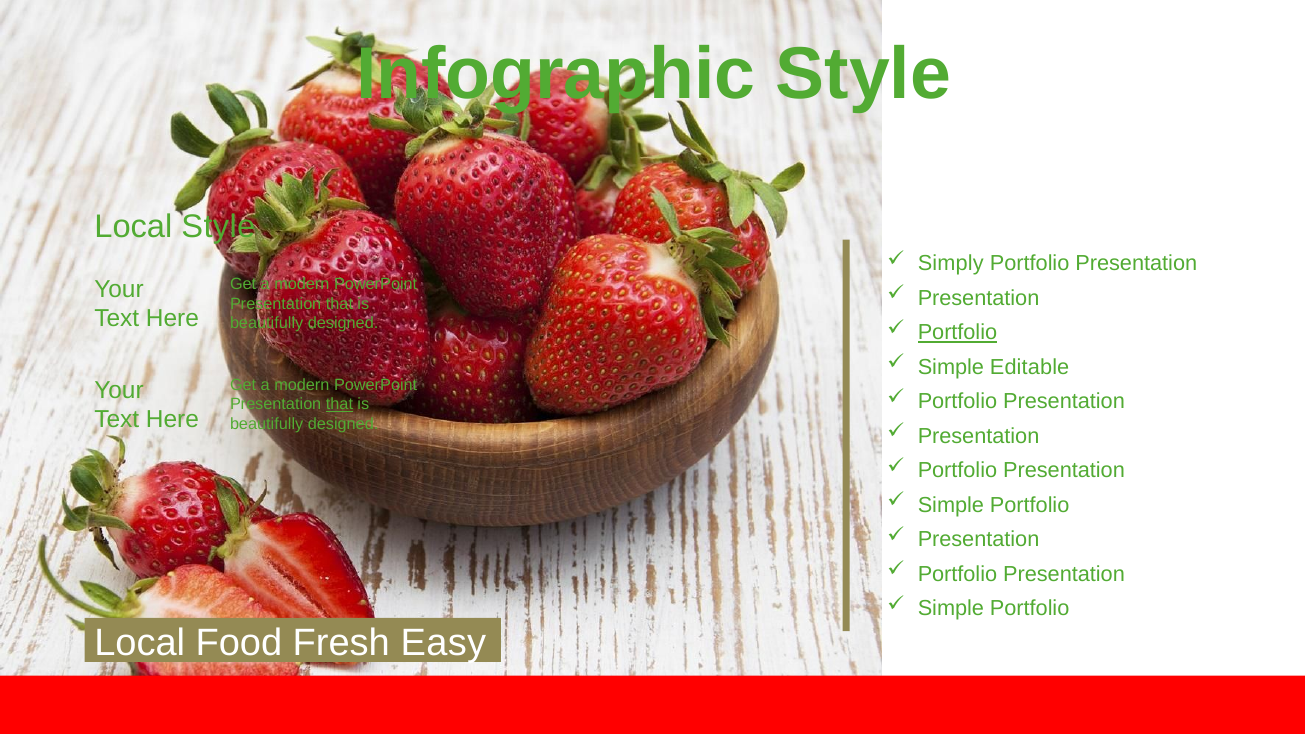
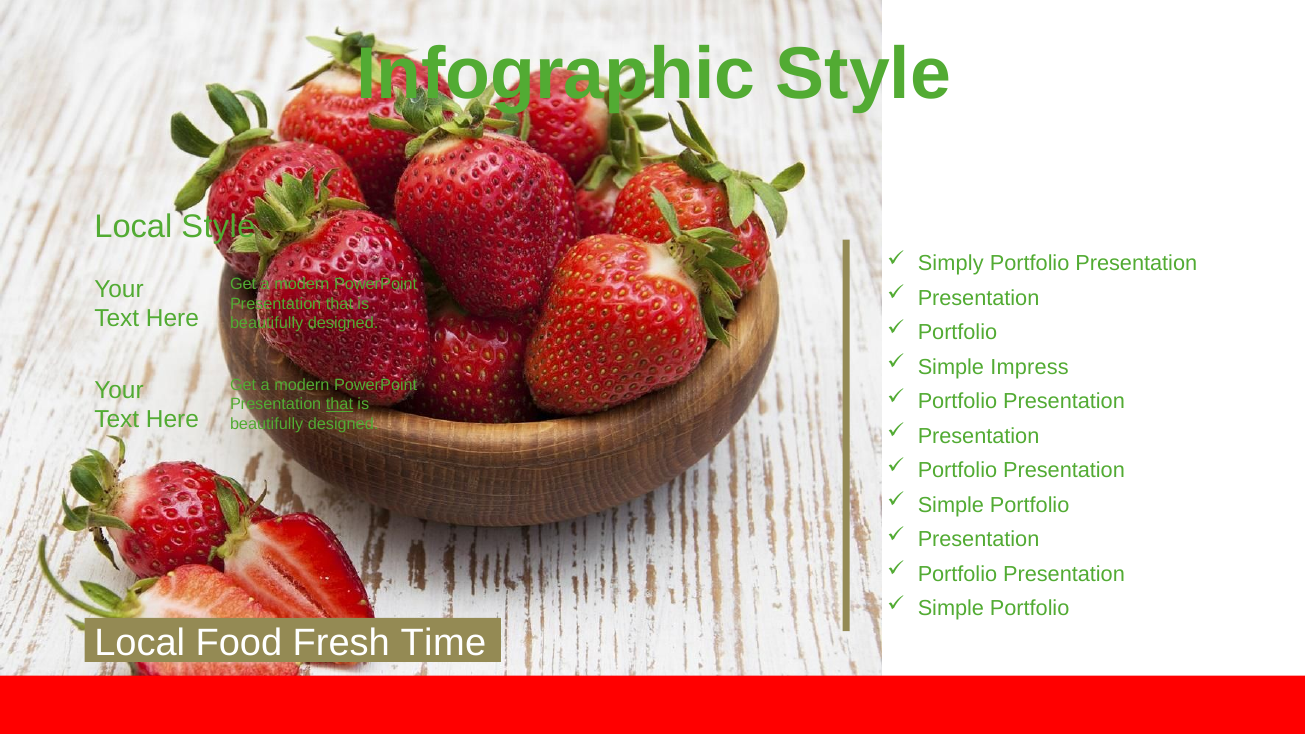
Portfolio underline: present -> none (957, 333)
Editable: Editable -> Impress (1030, 367)
Easy: Easy -> Time (443, 643)
